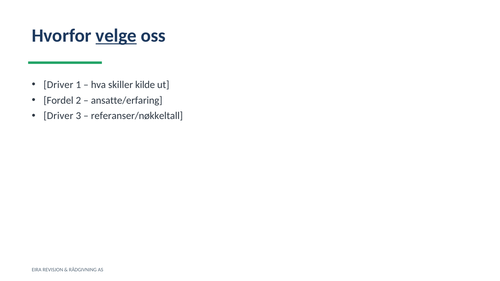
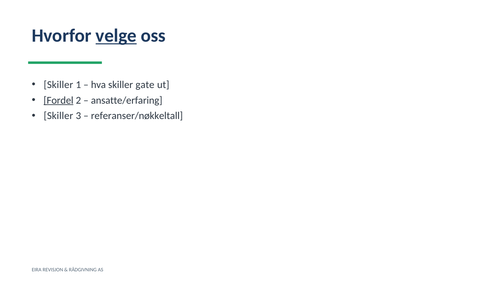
Driver: Driver -> Skiller (58, 85)
kilde: kilde -> gate (145, 85)
Fordel underline: none -> present (58, 100)
Driver: Driver -> Skiller (58, 116)
